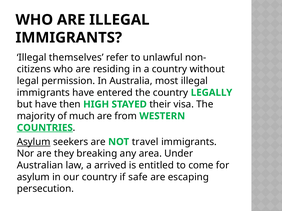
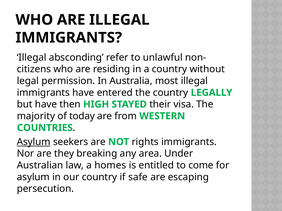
themselves: themselves -> absconding (76, 58)
much: much -> today (82, 116)
COUNTRIES underline: present -> none (45, 128)
travel: travel -> rights (145, 142)
arrived: arrived -> homes (110, 166)
